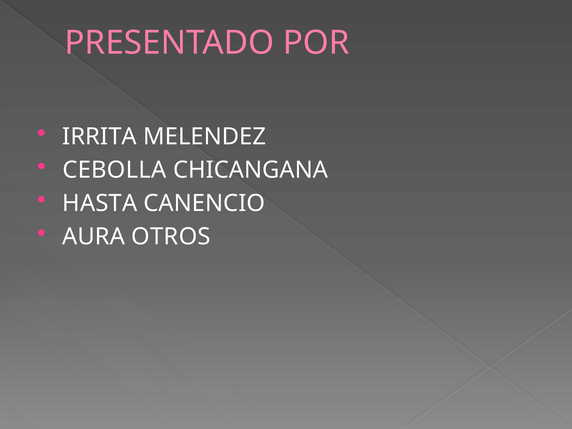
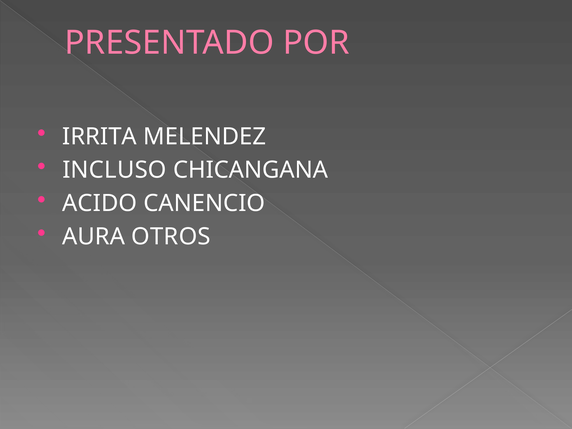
CEBOLLA: CEBOLLA -> INCLUSO (114, 170)
HASTA: HASTA -> ACIDO (100, 203)
